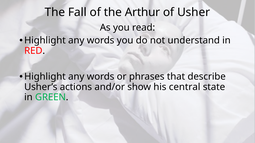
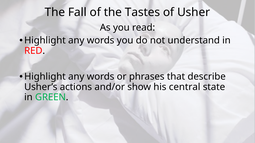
Arthur: Arthur -> Tastes (143, 12)
